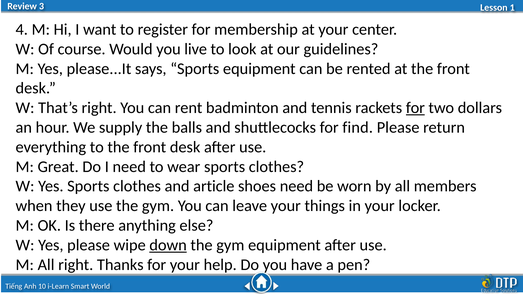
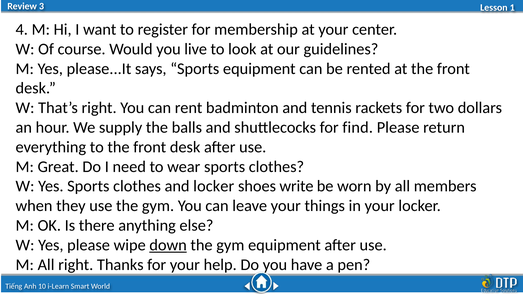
for underline: present -> none (415, 108)
and article: article -> locker (214, 186)
shoes need: need -> write (297, 186)
